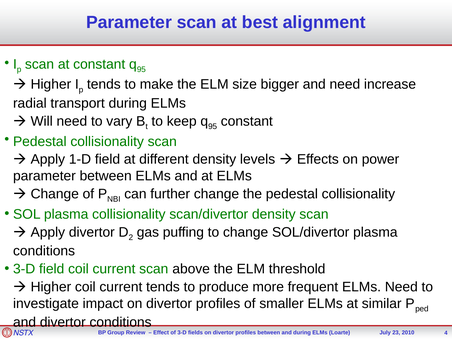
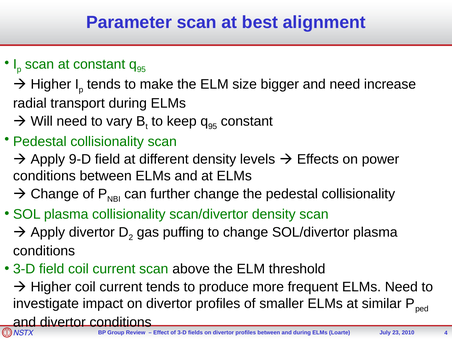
1-D: 1-D -> 9-D (80, 159)
parameter: parameter -> conditions (44, 176)
